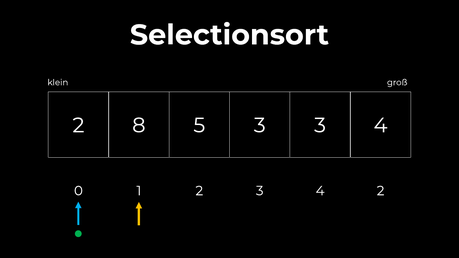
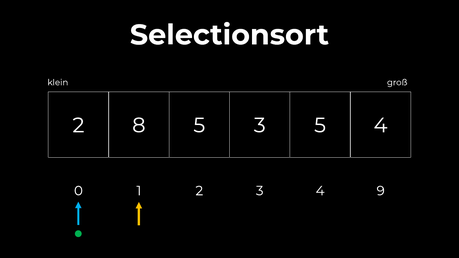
3 3: 3 -> 5 (320, 125)
4 2: 2 -> 9 (381, 191)
